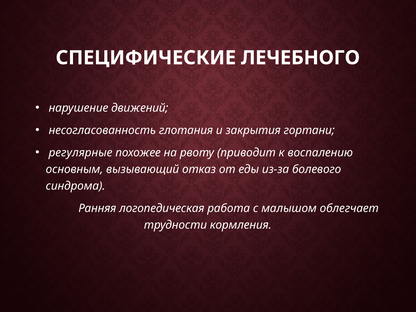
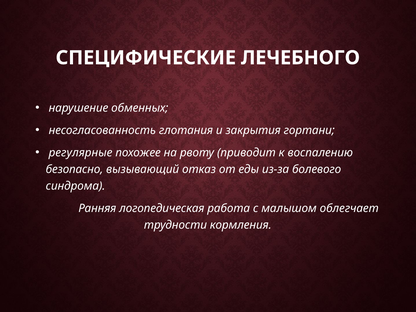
движений: движений -> обменных (140, 108)
основным: основным -> безопасно (74, 169)
